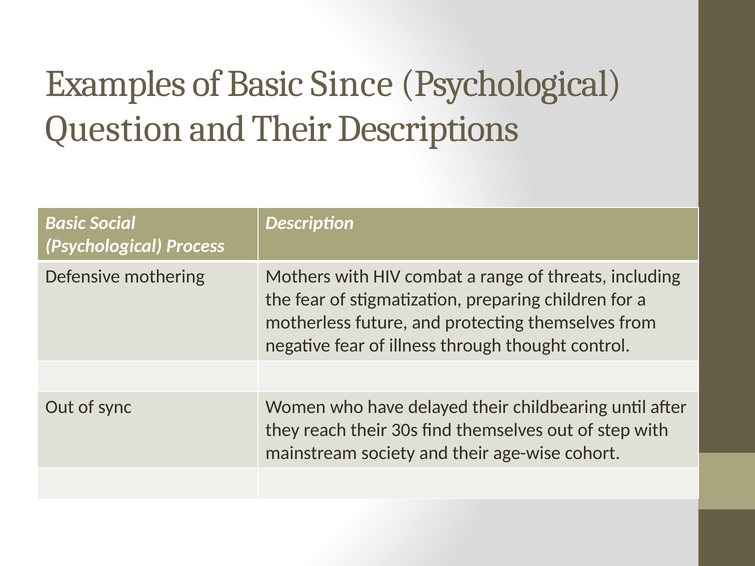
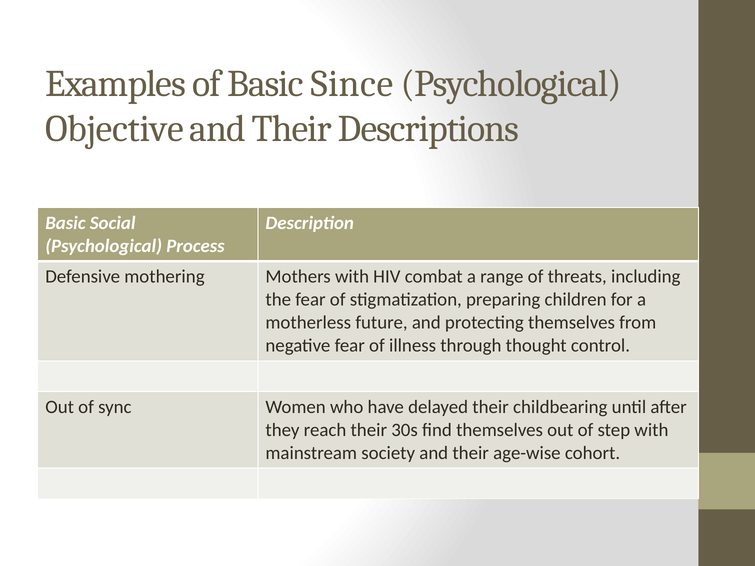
Question: Question -> Objective (114, 129)
